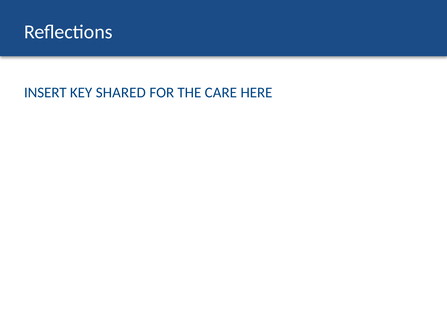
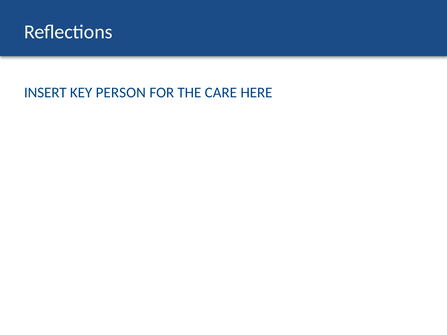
SHARED: SHARED -> PERSON (121, 93)
